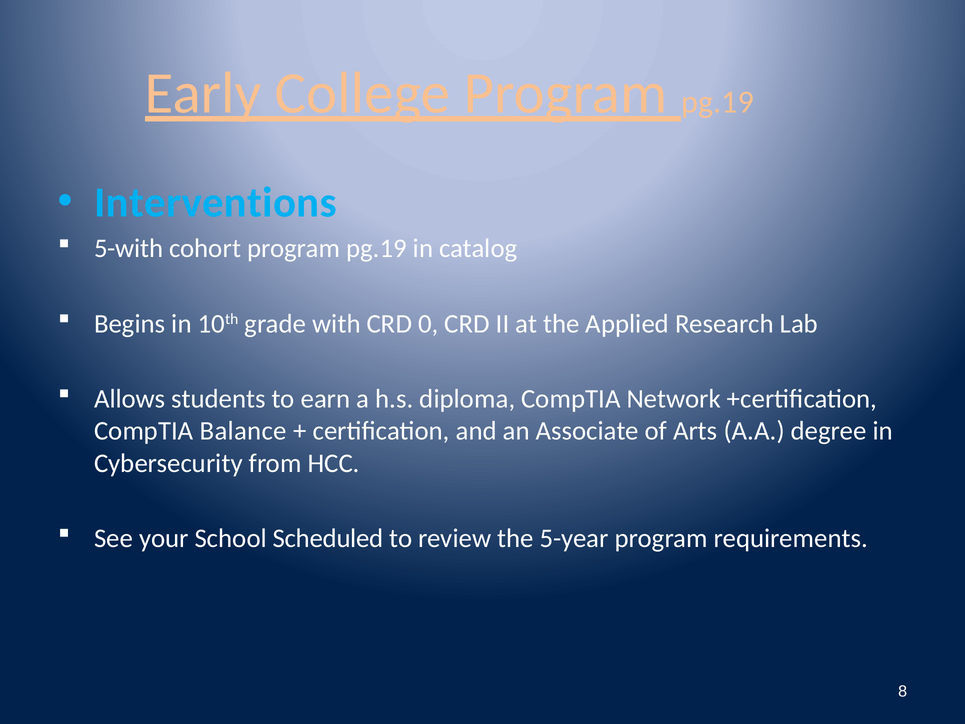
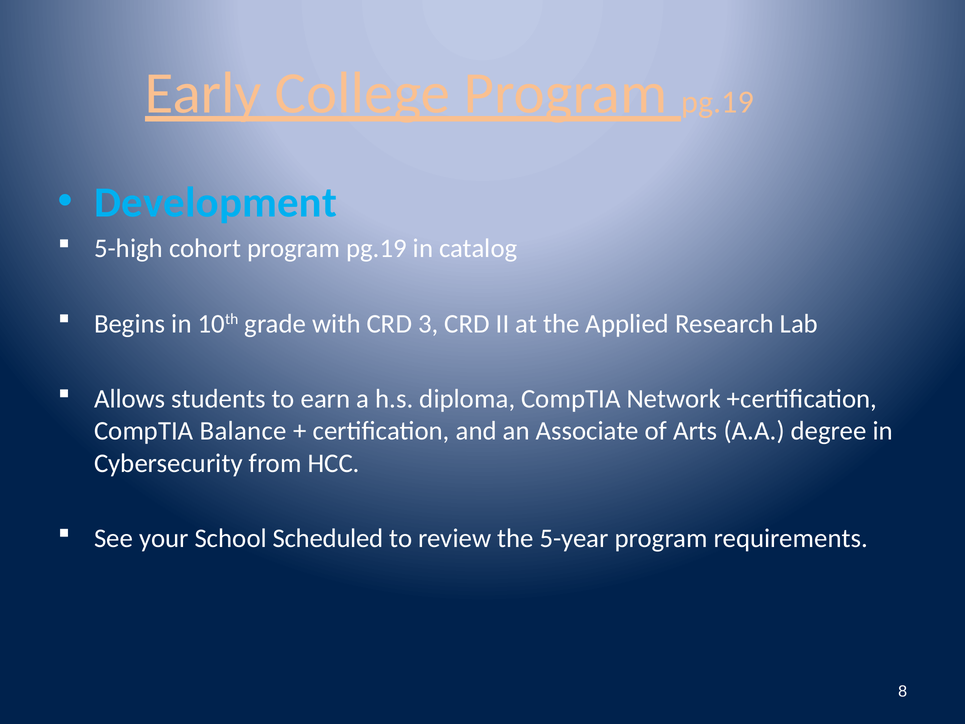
Interventions: Interventions -> Development (216, 202)
5-with: 5-with -> 5-high (129, 249)
0: 0 -> 3 (428, 324)
